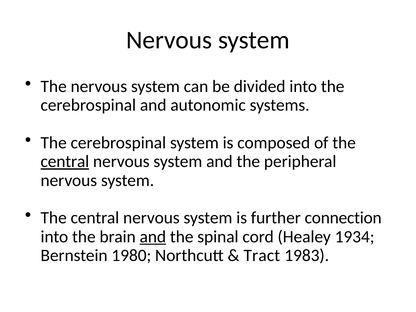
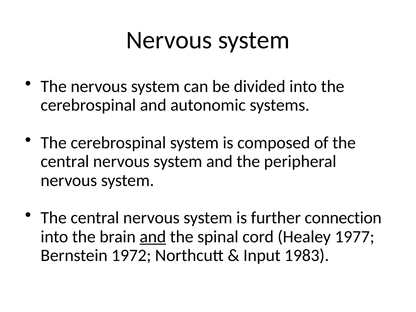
central underline: present -> none (65, 162)
1934: 1934 -> 1977 (355, 237)
1980: 1980 -> 1972 (131, 255)
Tract: Tract -> Input (262, 255)
